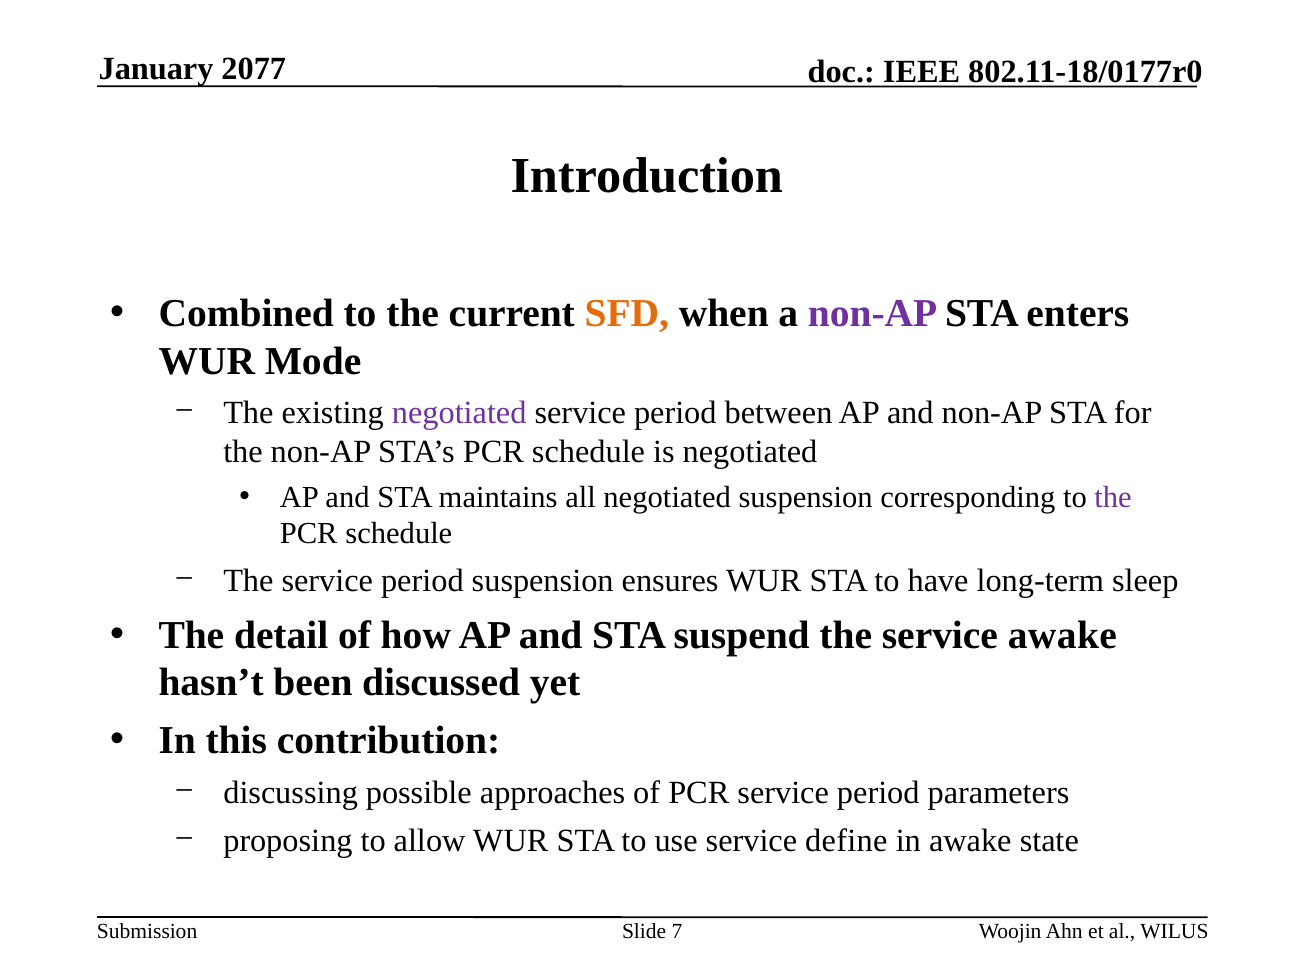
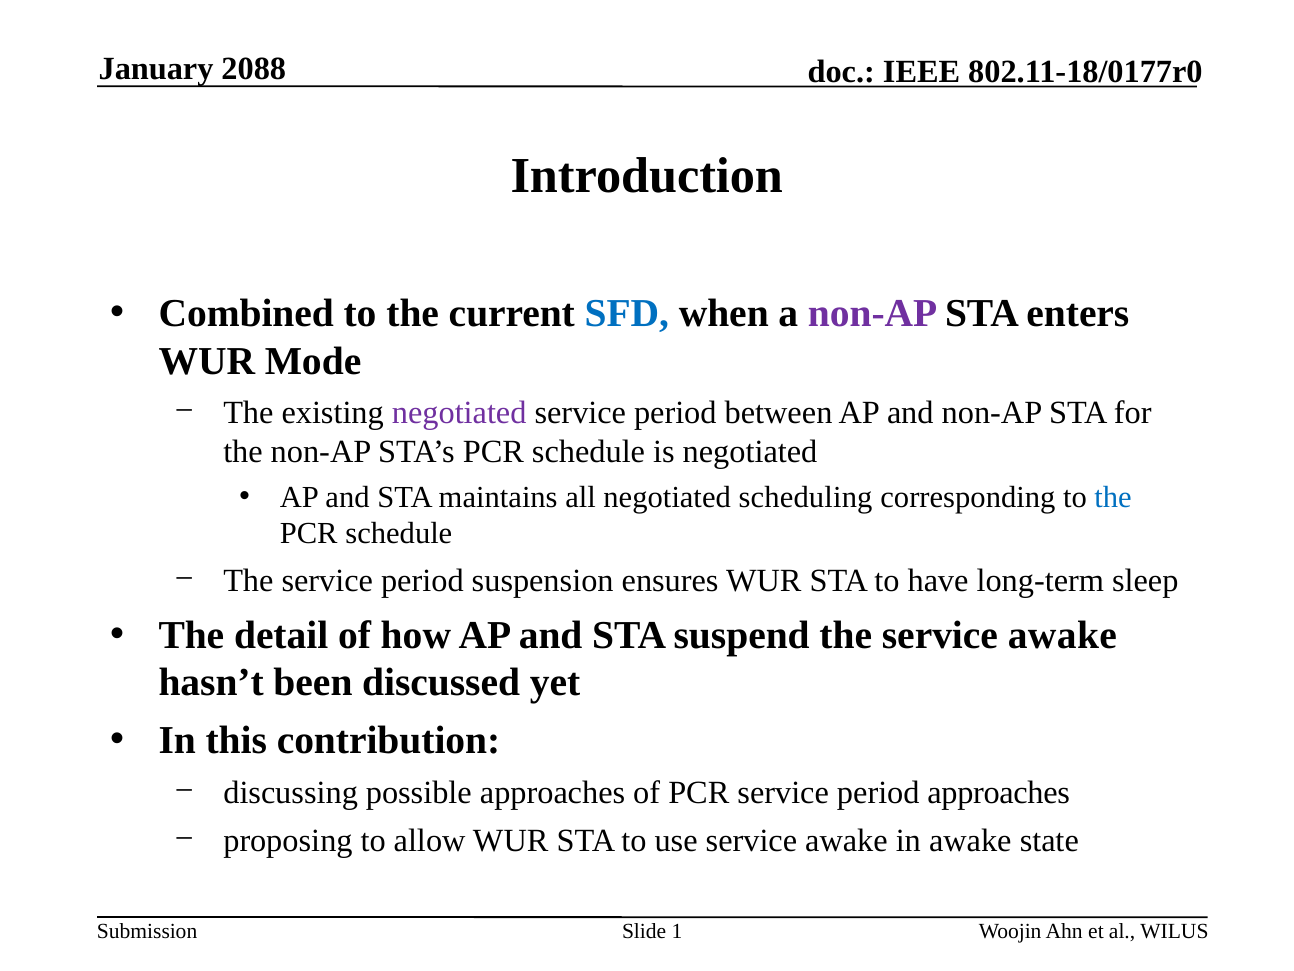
2077: 2077 -> 2088 (254, 69)
SFD colour: orange -> blue (627, 313)
negotiated suspension: suspension -> scheduling (806, 497)
the colour: purple -> blue (1113, 497)
period parameters: parameters -> approaches (999, 792)
use service define: define -> awake (846, 840)
7: 7 -> 1 (677, 931)
